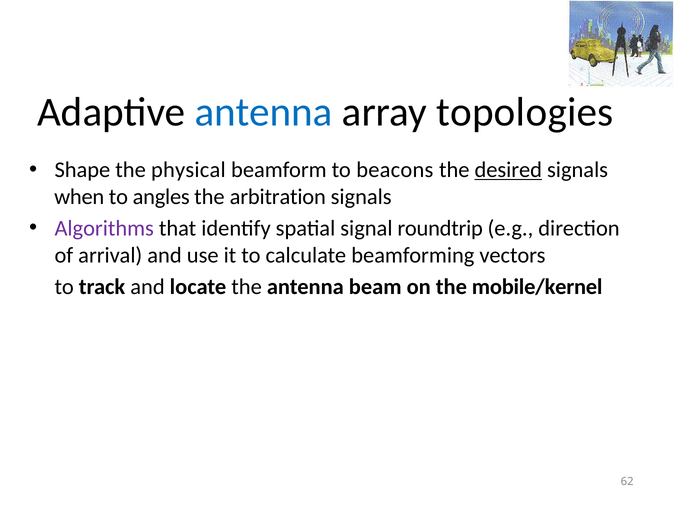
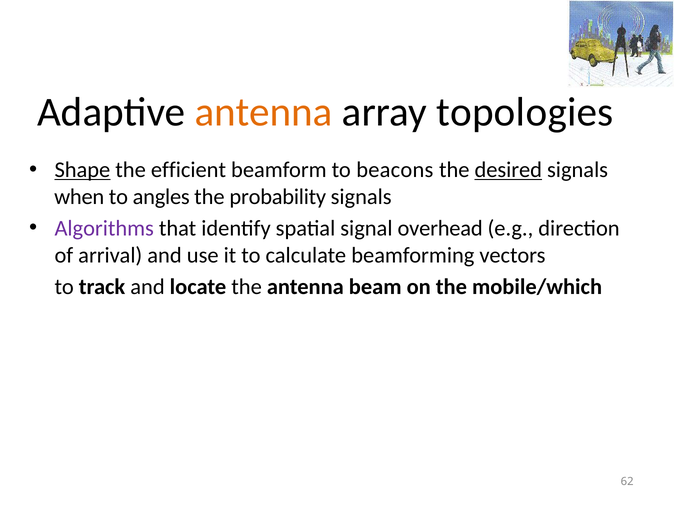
antenna colour: blue -> orange (264, 112)
Shape underline: none -> present (82, 170)
physical: physical -> efficient (188, 170)
arbitration: arbitration -> probability (278, 197)
roundtrip: roundtrip -> overhead (440, 228)
mobile/kernel: mobile/kernel -> mobile/which (537, 287)
